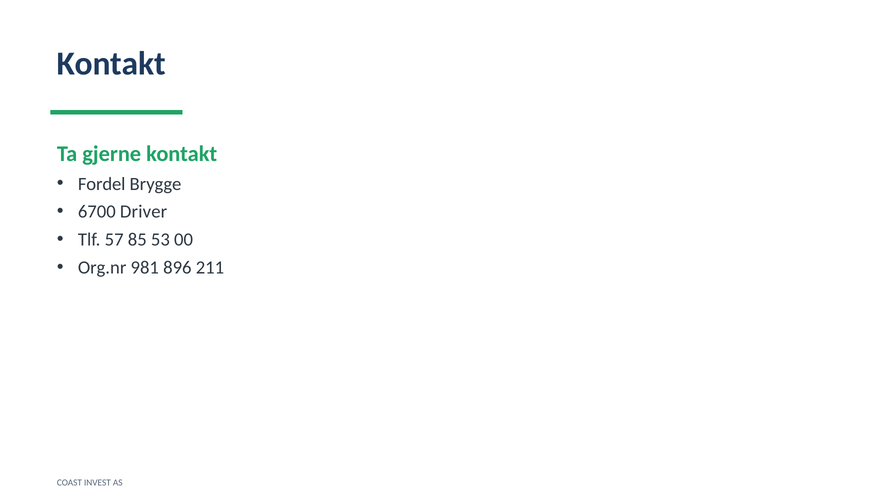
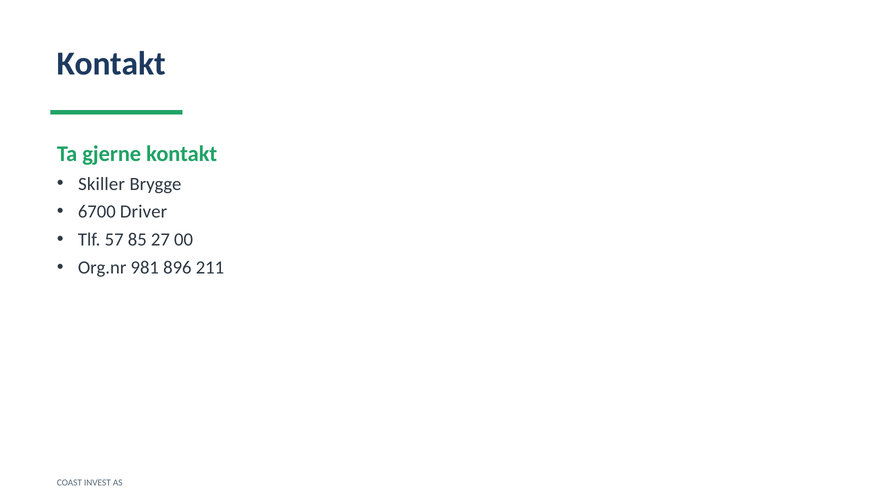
Fordel: Fordel -> Skiller (102, 184)
53: 53 -> 27 (160, 240)
